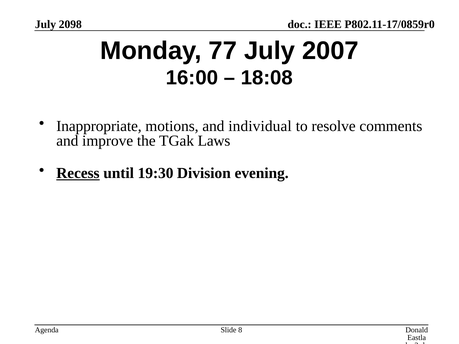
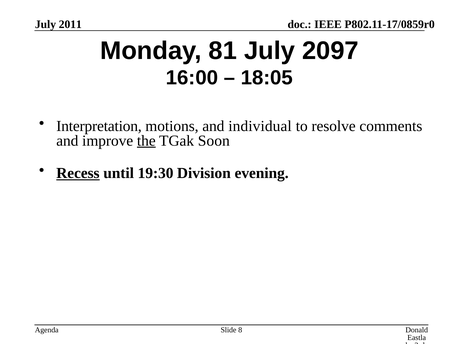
2098: 2098 -> 2011 (70, 24)
77: 77 -> 81 (223, 51)
2007: 2007 -> 2097 (330, 51)
18:08: 18:08 -> 18:05 (267, 78)
Inappropriate: Inappropriate -> Interpretation (99, 126)
the underline: none -> present (146, 141)
Laws: Laws -> Soon (214, 141)
